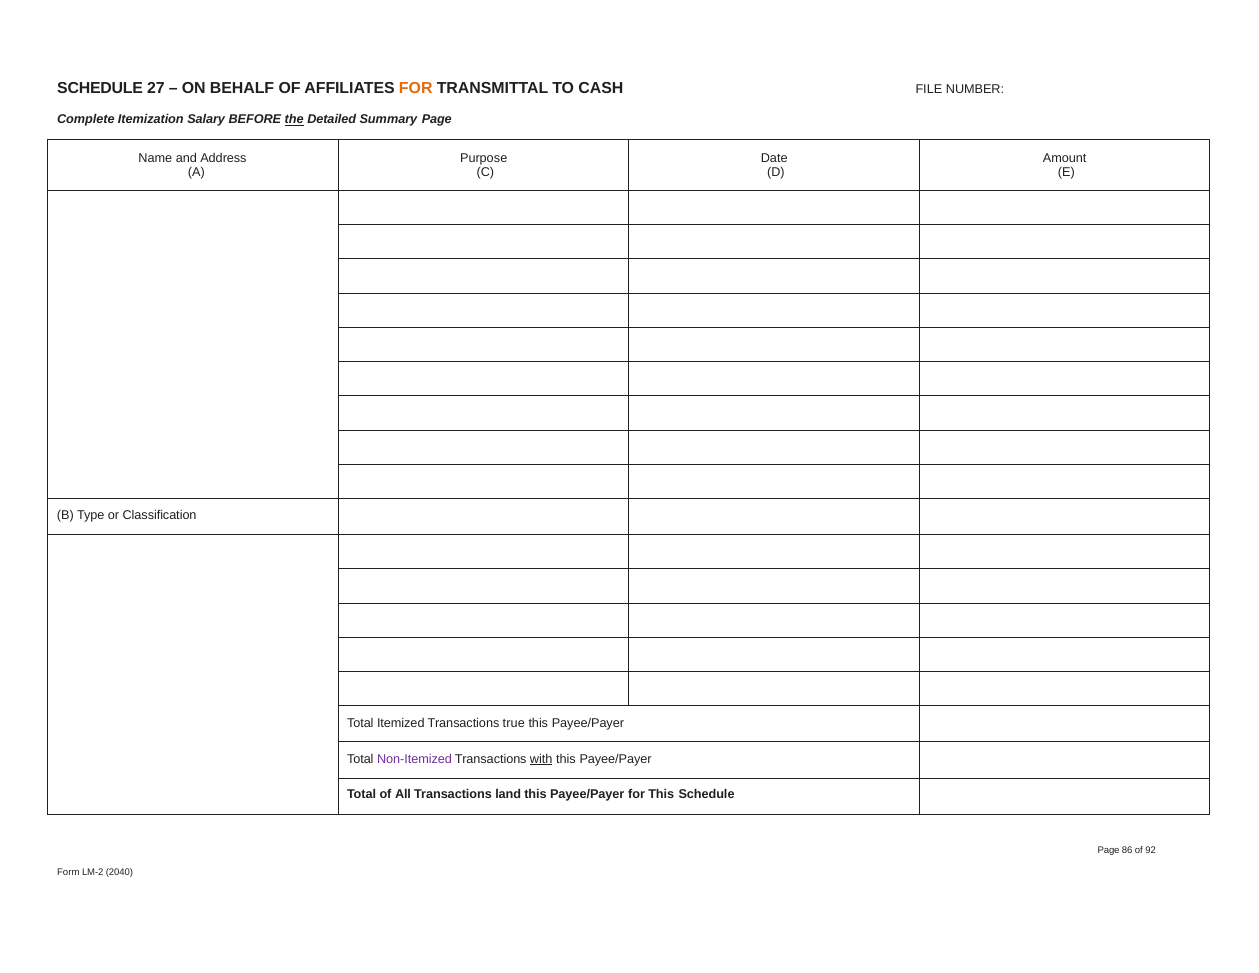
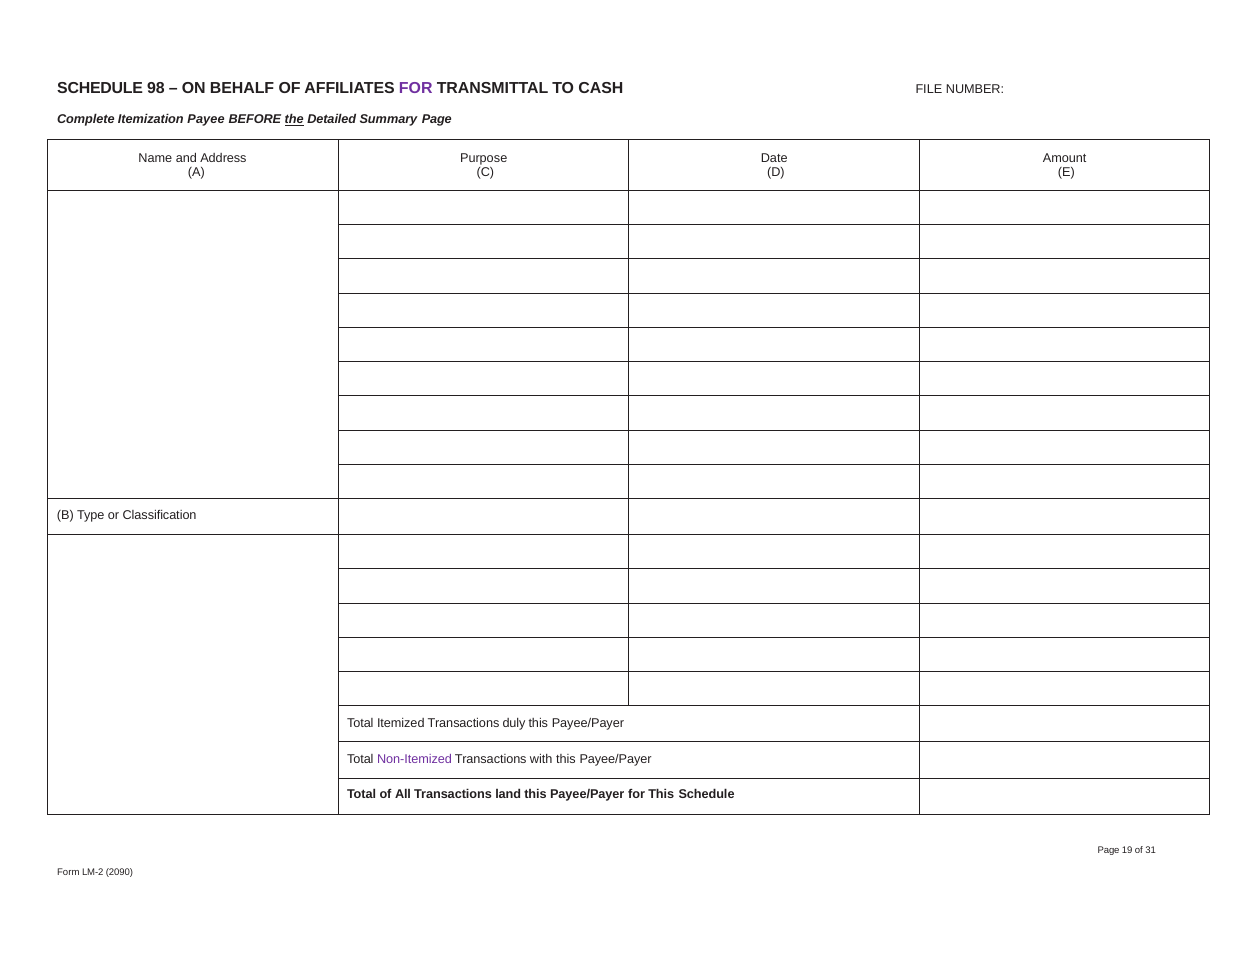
27: 27 -> 98 (156, 88)
FOR colour: orange -> purple (416, 88)
Salary: Salary -> Payee (206, 119)
true: true -> duly (514, 723)
with underline: present -> none (541, 759)
86: 86 -> 19 (1127, 851)
92: 92 -> 31 (1151, 851)
2040: 2040 -> 2090 (119, 872)
